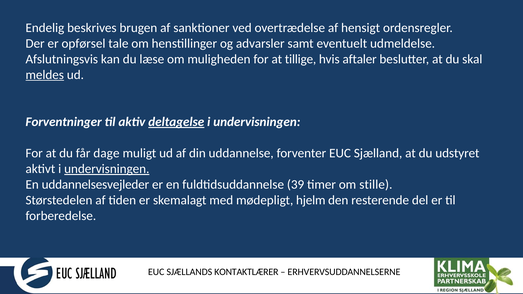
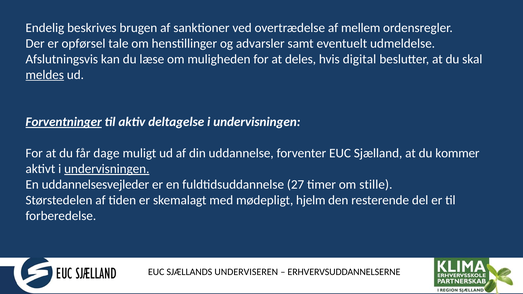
hensigt: hensigt -> mellem (361, 28)
tillige: tillige -> deles (301, 59)
aftaler: aftaler -> digital (359, 59)
Forventninger underline: none -> present (64, 122)
deltagelse underline: present -> none (176, 122)
udstyret: udstyret -> kommer (457, 153)
39: 39 -> 27 (296, 185)
KONTAKTLÆRER: KONTAKTLÆRER -> UNDERVISEREN (246, 272)
